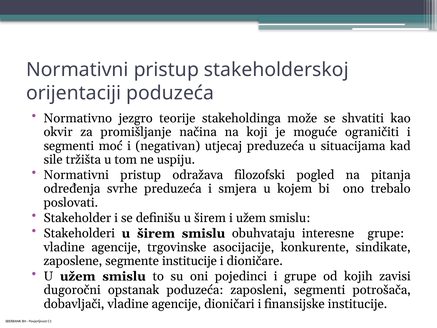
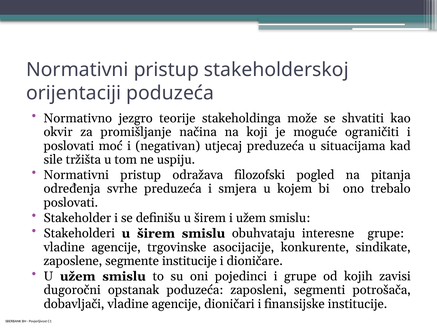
segmenti: segmenti -> poslovati (69, 146)
